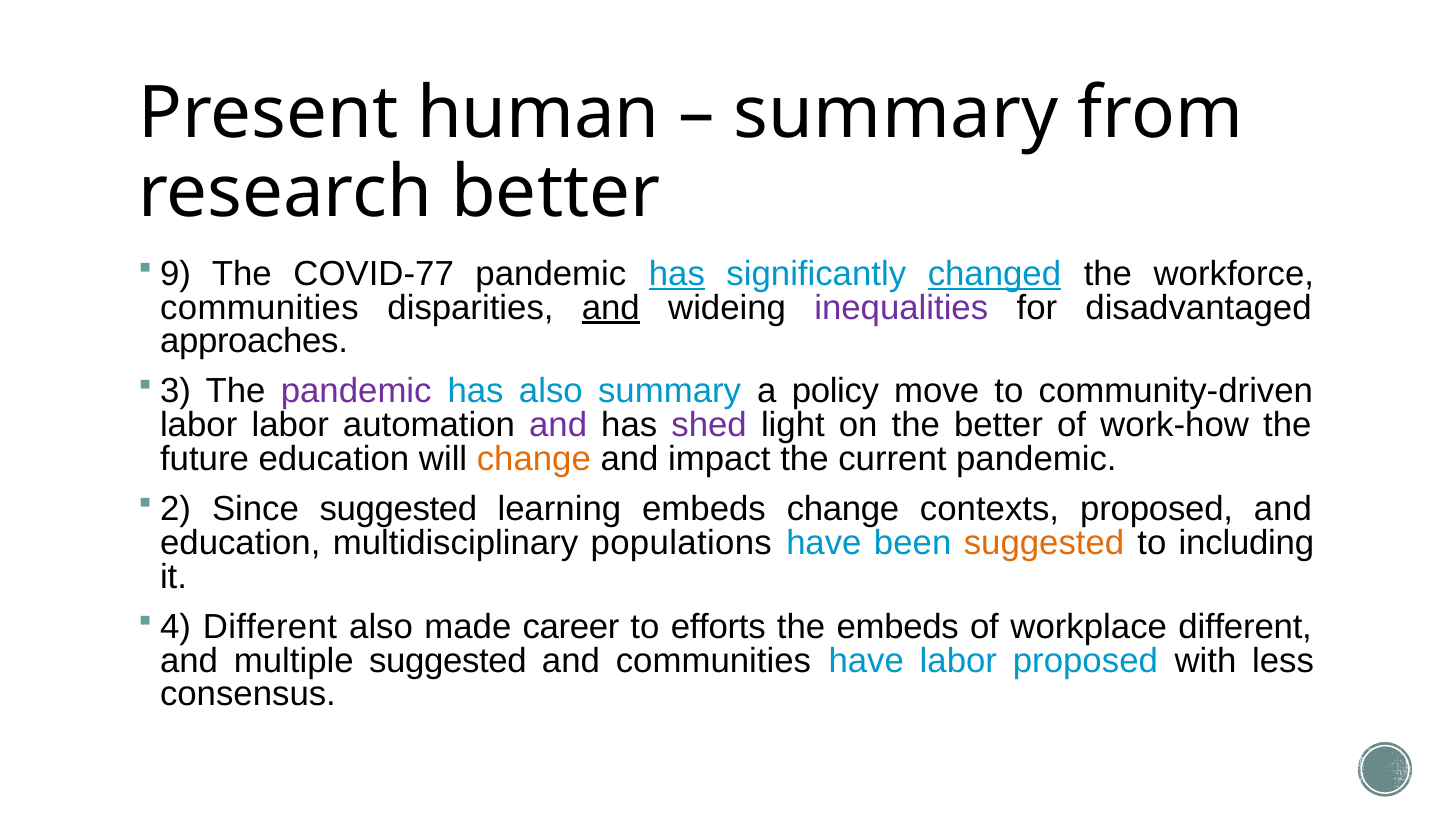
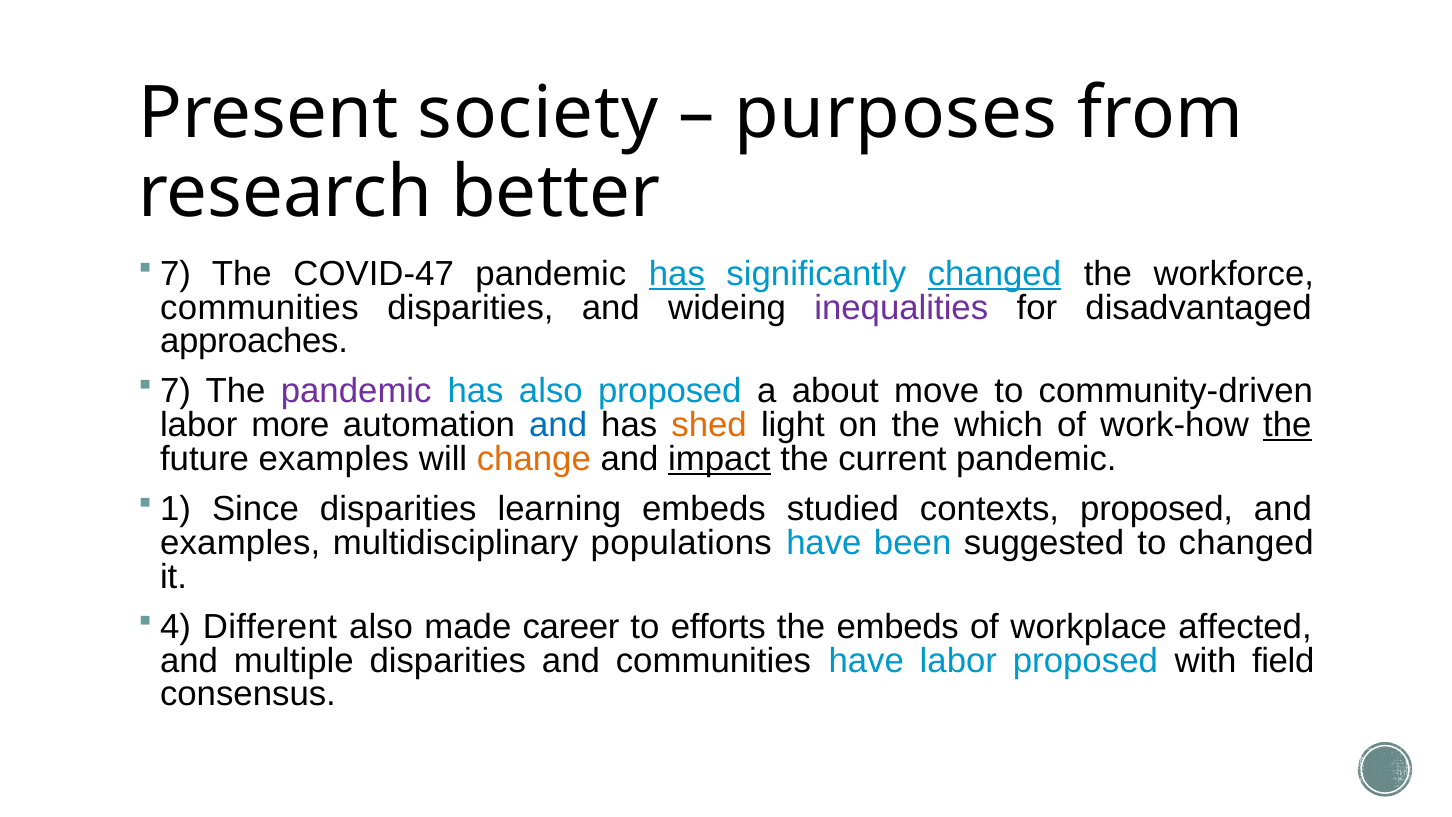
human: human -> society (538, 114)
summary: summary -> purposes (896, 114)
9: 9 -> 7 (176, 274)
COVID-77: COVID-77 -> COVID-47 (374, 274)
and underline: present -> none (611, 307)
3: 3 -> 7 (176, 391)
also summary: summary -> proposed (670, 391)
policy: policy -> about (835, 391)
labor labor: labor -> more (290, 425)
and colour: purple -> blue (558, 425)
shed colour: purple -> orange (709, 425)
the better: better -> which (998, 425)
the underline: none -> present (1287, 425)
future education: education -> examples (334, 459)
impact underline: none -> present (719, 459)
2: 2 -> 1 (176, 509)
Since suggested: suggested -> disparities (398, 509)
embeds change: change -> studied (843, 509)
education: education -> examples (240, 543)
suggested colour: orange -> black (1044, 543)
to including: including -> changed (1246, 543)
workplace different: different -> affected (1245, 627)
multiple suggested: suggested -> disparities (448, 660)
less: less -> field (1283, 660)
